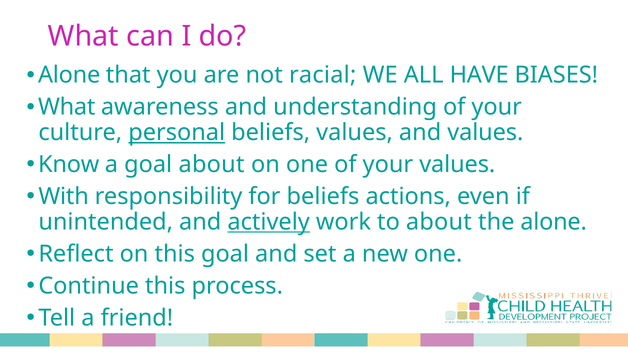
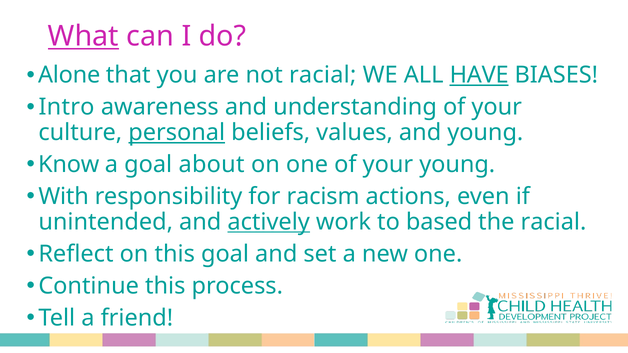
What underline: none -> present (83, 36)
HAVE underline: none -> present (479, 75)
What: What -> Intro (67, 107)
and values: values -> young (485, 133)
your values: values -> young (457, 165)
for beliefs: beliefs -> racism (323, 197)
to about: about -> based (439, 222)
the alone: alone -> racial (553, 222)
